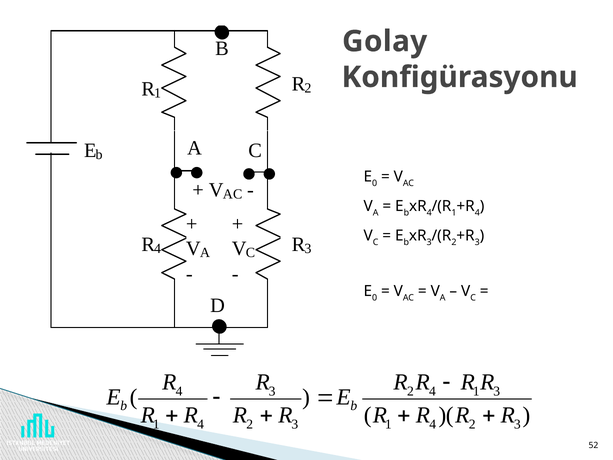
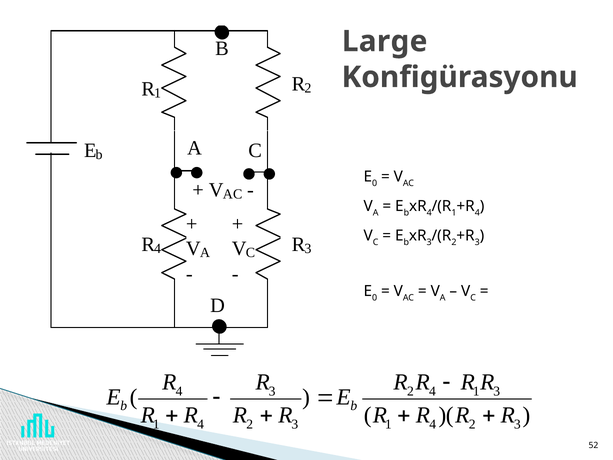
Golay: Golay -> Large (385, 41)
